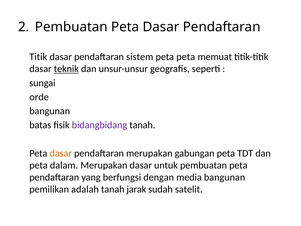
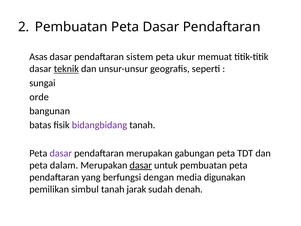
Titik: Titik -> Asas (38, 57)
peta peta: peta -> ukur (186, 57)
dasar colour: orange -> purple (61, 153)
dasar underline: none -> present (141, 165)
media bangunan: bangunan -> digunakan (225, 177)
adalah: adalah -> simbul (85, 189)
satelit: satelit -> denah (189, 189)
